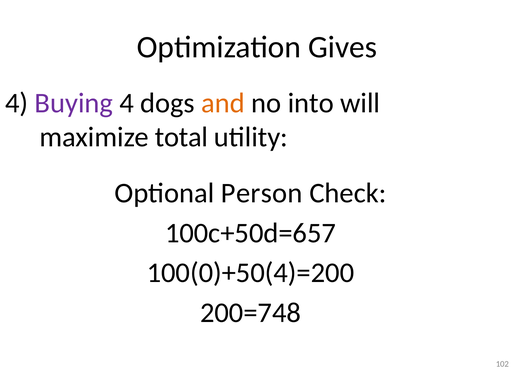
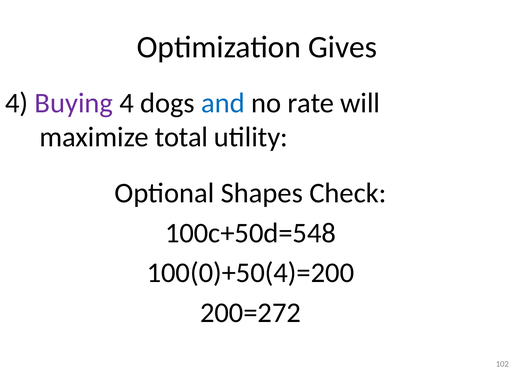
and colour: orange -> blue (223, 103)
into: into -> rate (311, 103)
Person: Person -> Shapes (262, 193)
100c+50d=657: 100c+50d=657 -> 100c+50d=548 (250, 233)
200=748: 200=748 -> 200=272 (251, 313)
